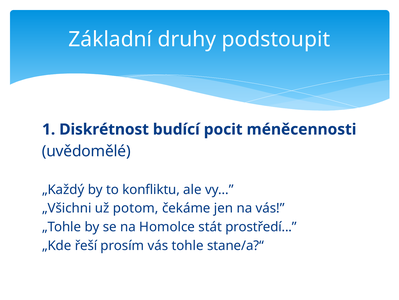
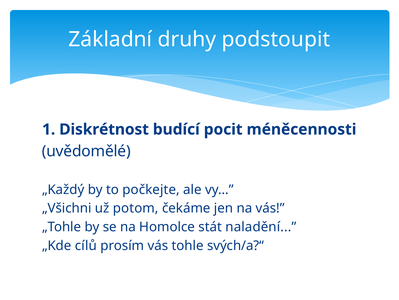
konfliktu: konfliktu -> počkejte (151, 189)
prostředí: prostředí -> naladění (261, 226)
řeší: řeší -> cílů (86, 245)
stane/a?“: stane/a?“ -> svých/a?“ (235, 245)
